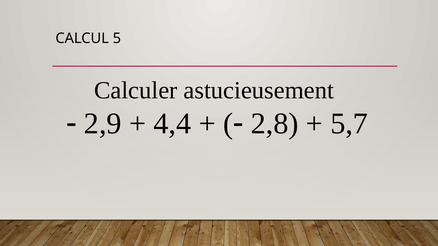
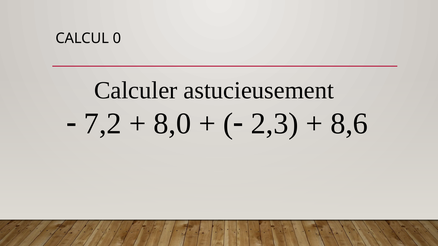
5: 5 -> 0 (117, 38)
2,9: 2,9 -> 7,2 (103, 124)
4,4: 4,4 -> 8,0 (172, 124)
2,8: 2,8 -> 2,3 (275, 124)
5,7: 5,7 -> 8,6 (349, 124)
